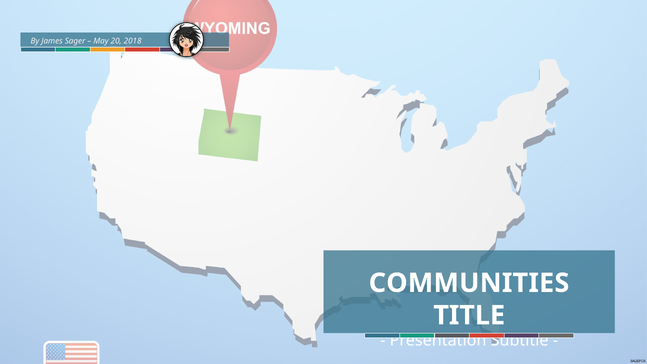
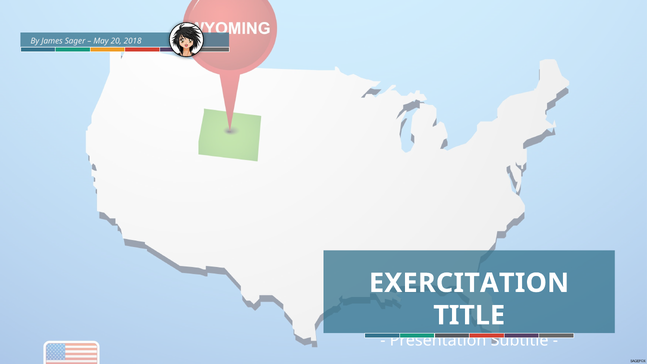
COMMUNITIES: COMMUNITIES -> EXERCITATION (469, 283)
